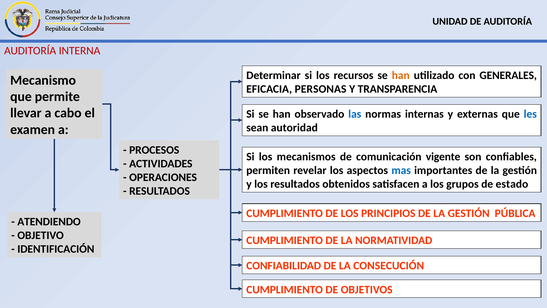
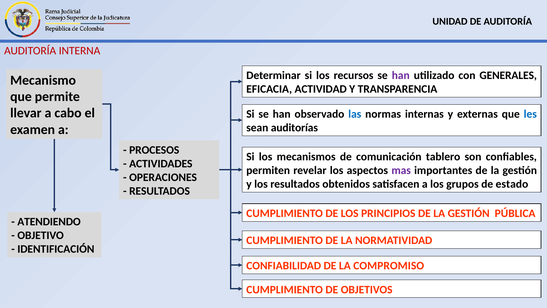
han colour: orange -> purple (401, 75)
PERSONAS: PERSONAS -> ACTIVIDAD (321, 89)
autoridad: autoridad -> auditorías (294, 128)
vigente: vigente -> tablero (443, 157)
mas colour: blue -> purple (401, 170)
CONSECUCIÓN: CONSECUCIÓN -> COMPROMISO (389, 266)
